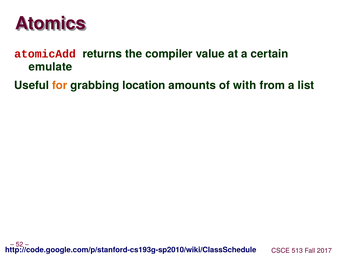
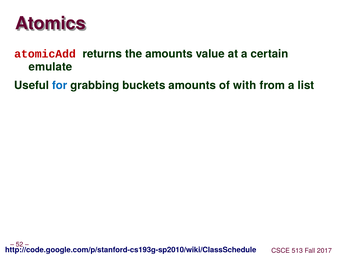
the compiler: compiler -> amounts (169, 54)
for colour: orange -> blue (60, 86)
location: location -> buckets (144, 86)
